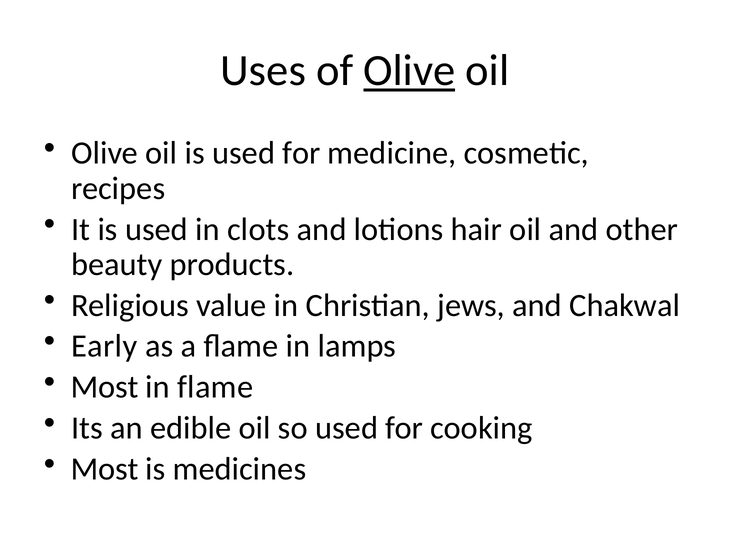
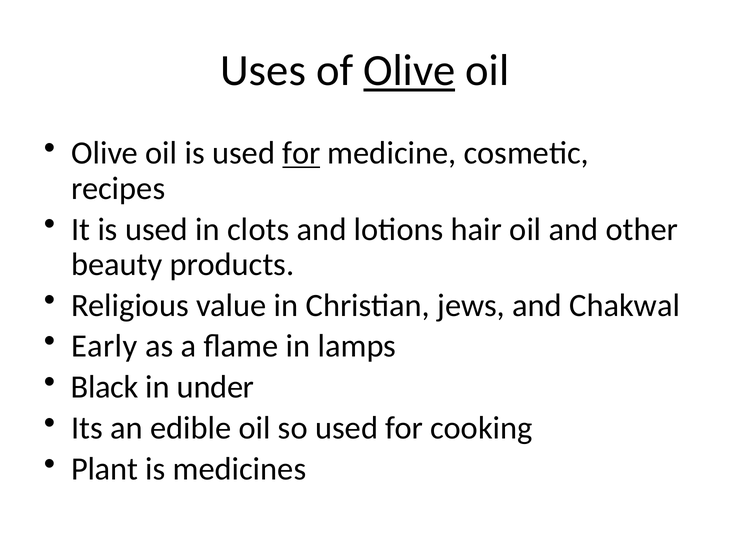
for underline: none -> present (301, 153)
Most: Most -> Black (105, 387)
in flame: flame -> under (216, 387)
Most: Most -> Plant (105, 469)
